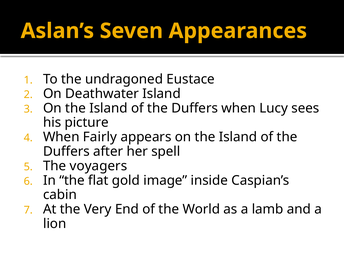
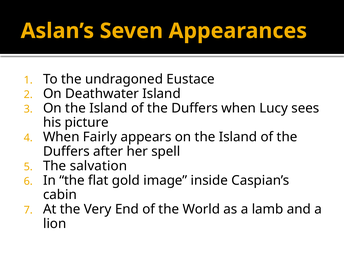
voyagers: voyagers -> salvation (98, 166)
